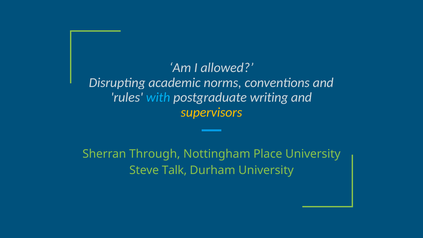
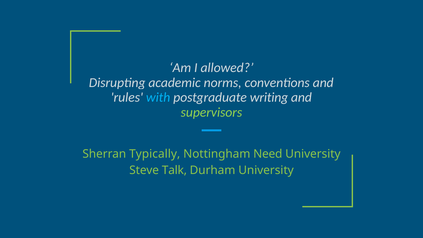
supervisors colour: yellow -> light green (211, 112)
Through: Through -> Typically (155, 154)
Place: Place -> Need (268, 154)
